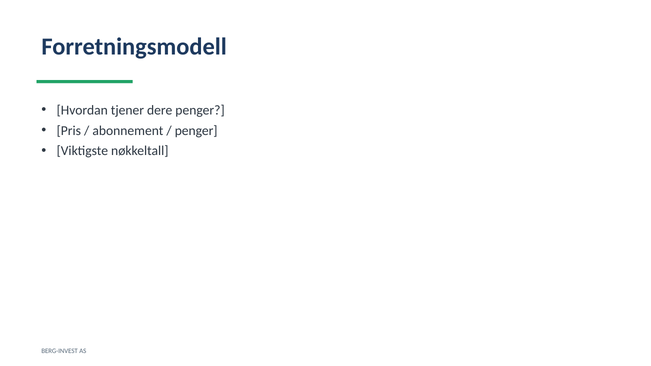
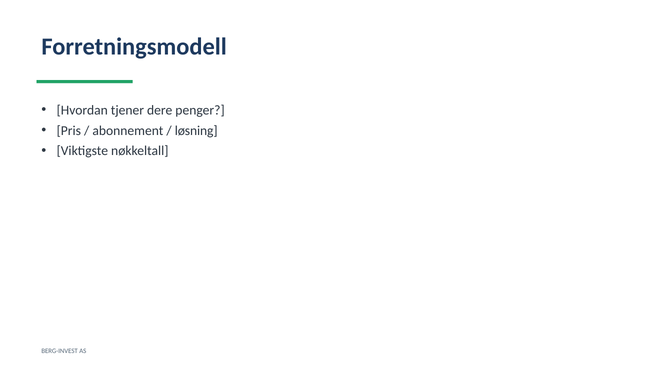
penger: penger -> løsning (196, 131)
